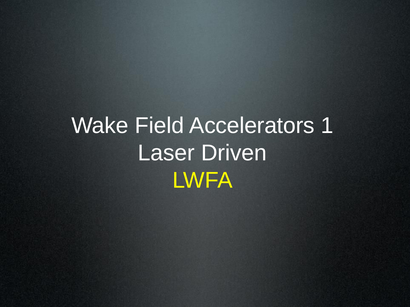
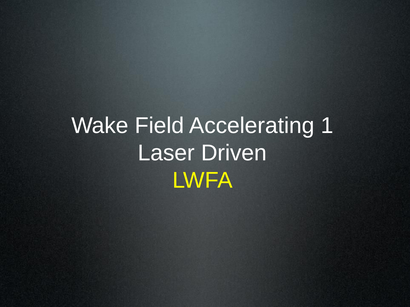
Accelerators: Accelerators -> Accelerating (252, 126)
